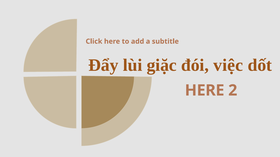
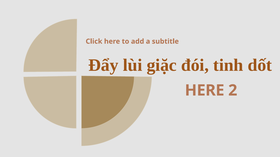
việc: việc -> tinh (228, 65)
